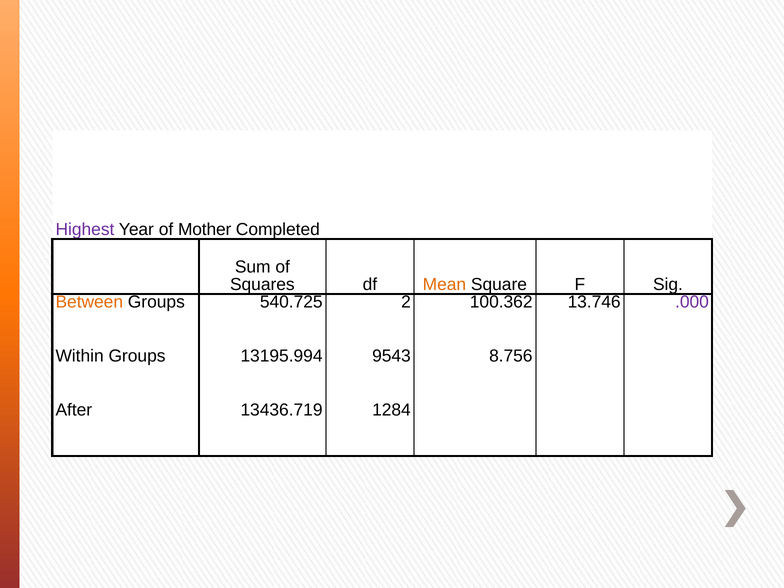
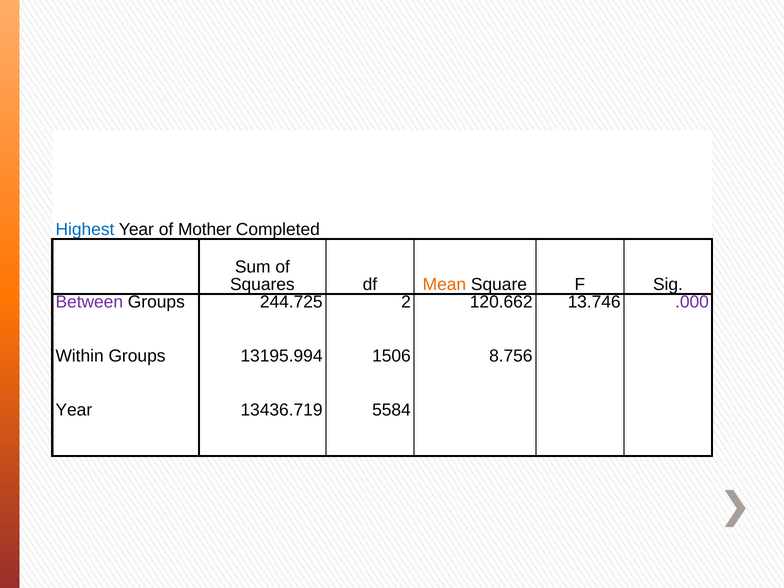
Highest colour: purple -> blue (85, 229)
Between colour: orange -> purple (89, 302)
540.725: 540.725 -> 244.725 (291, 302)
100.362: 100.362 -> 120.662 (501, 302)
9543: 9543 -> 1506 (391, 356)
After: After -> Year (74, 410)
1284: 1284 -> 5584 (391, 410)
